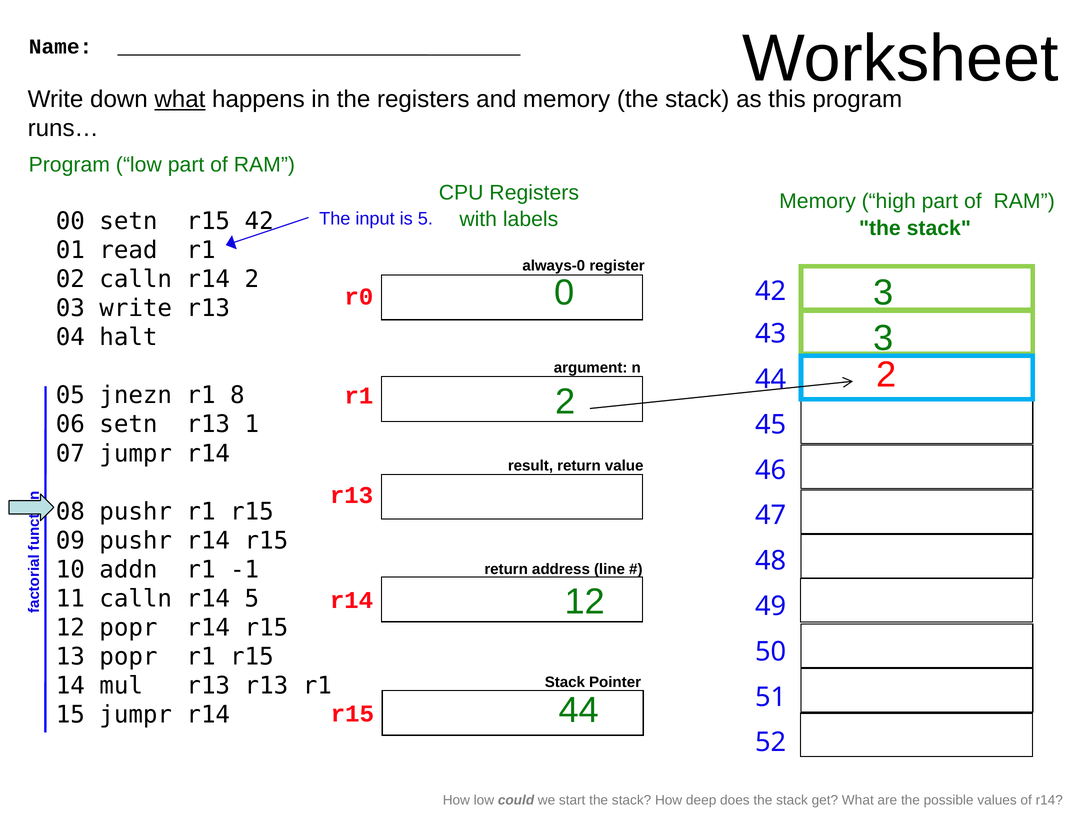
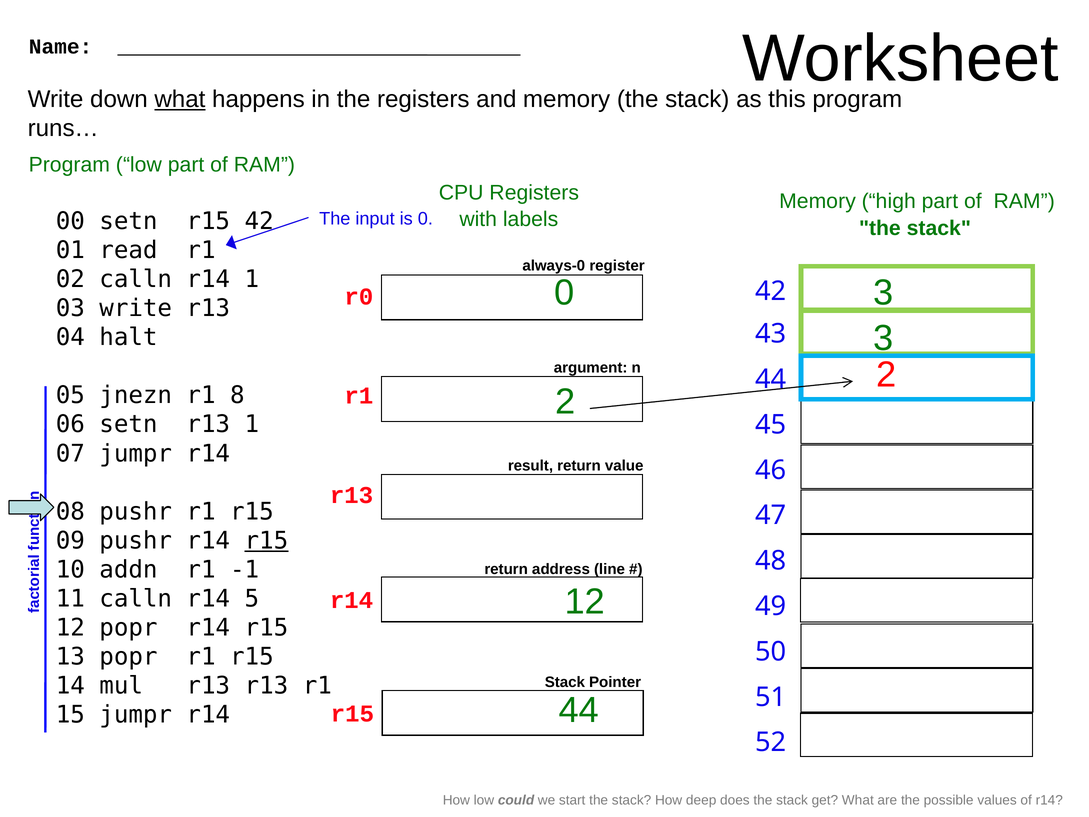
is 5: 5 -> 0 (425, 219)
r14 2: 2 -> 1 (252, 279)
r15 underline: none -> present (266, 540)
